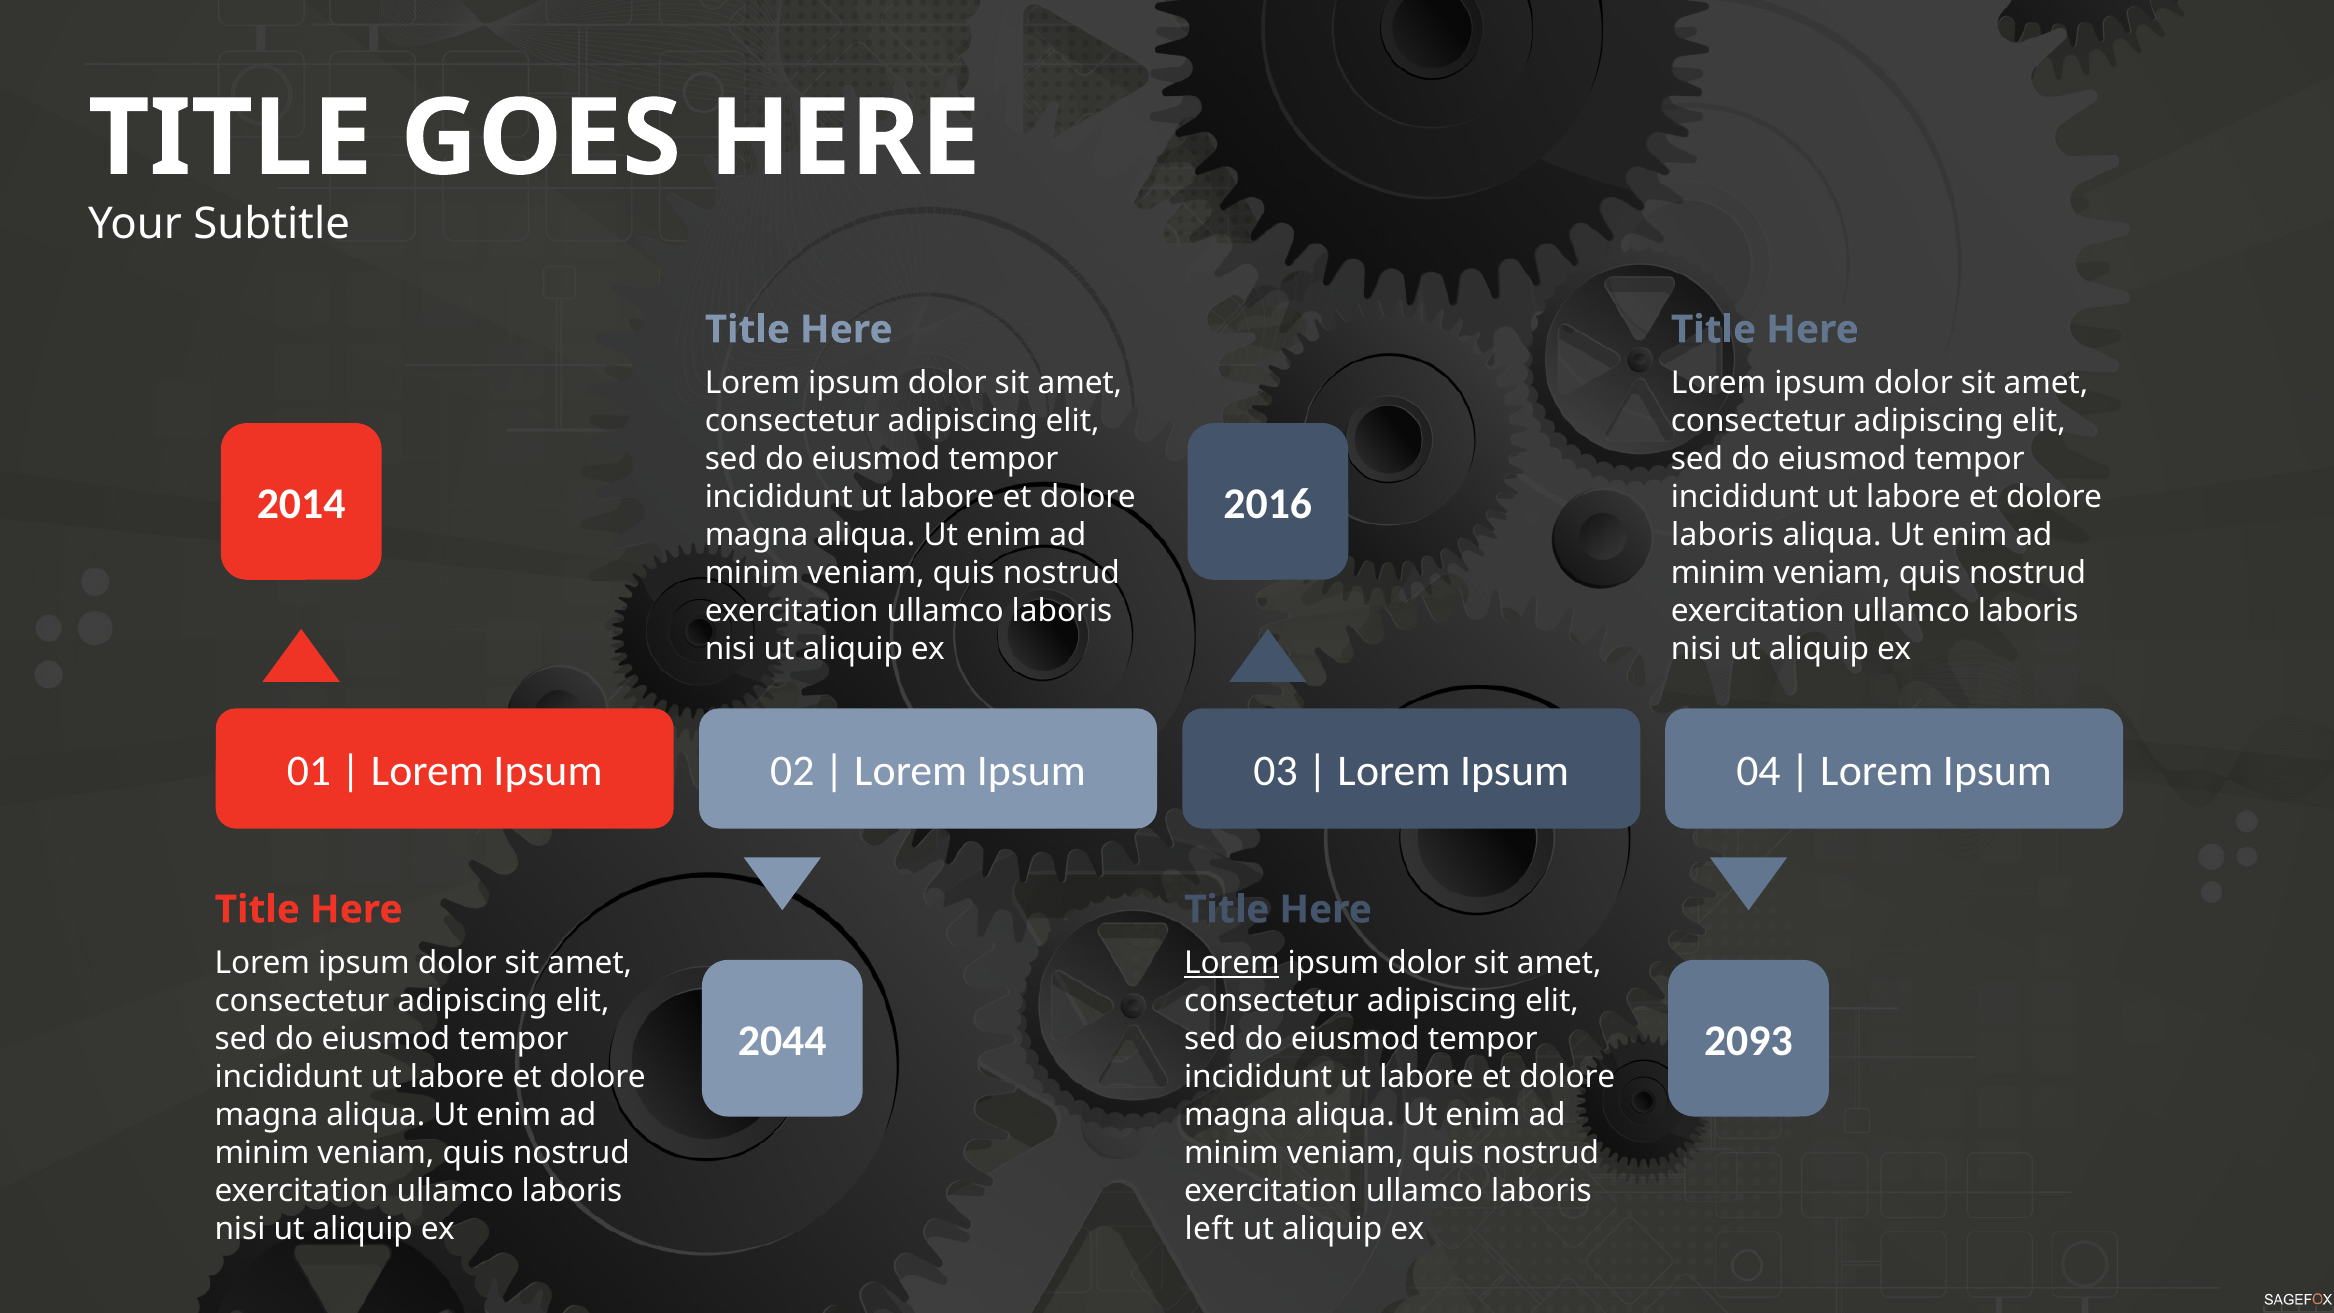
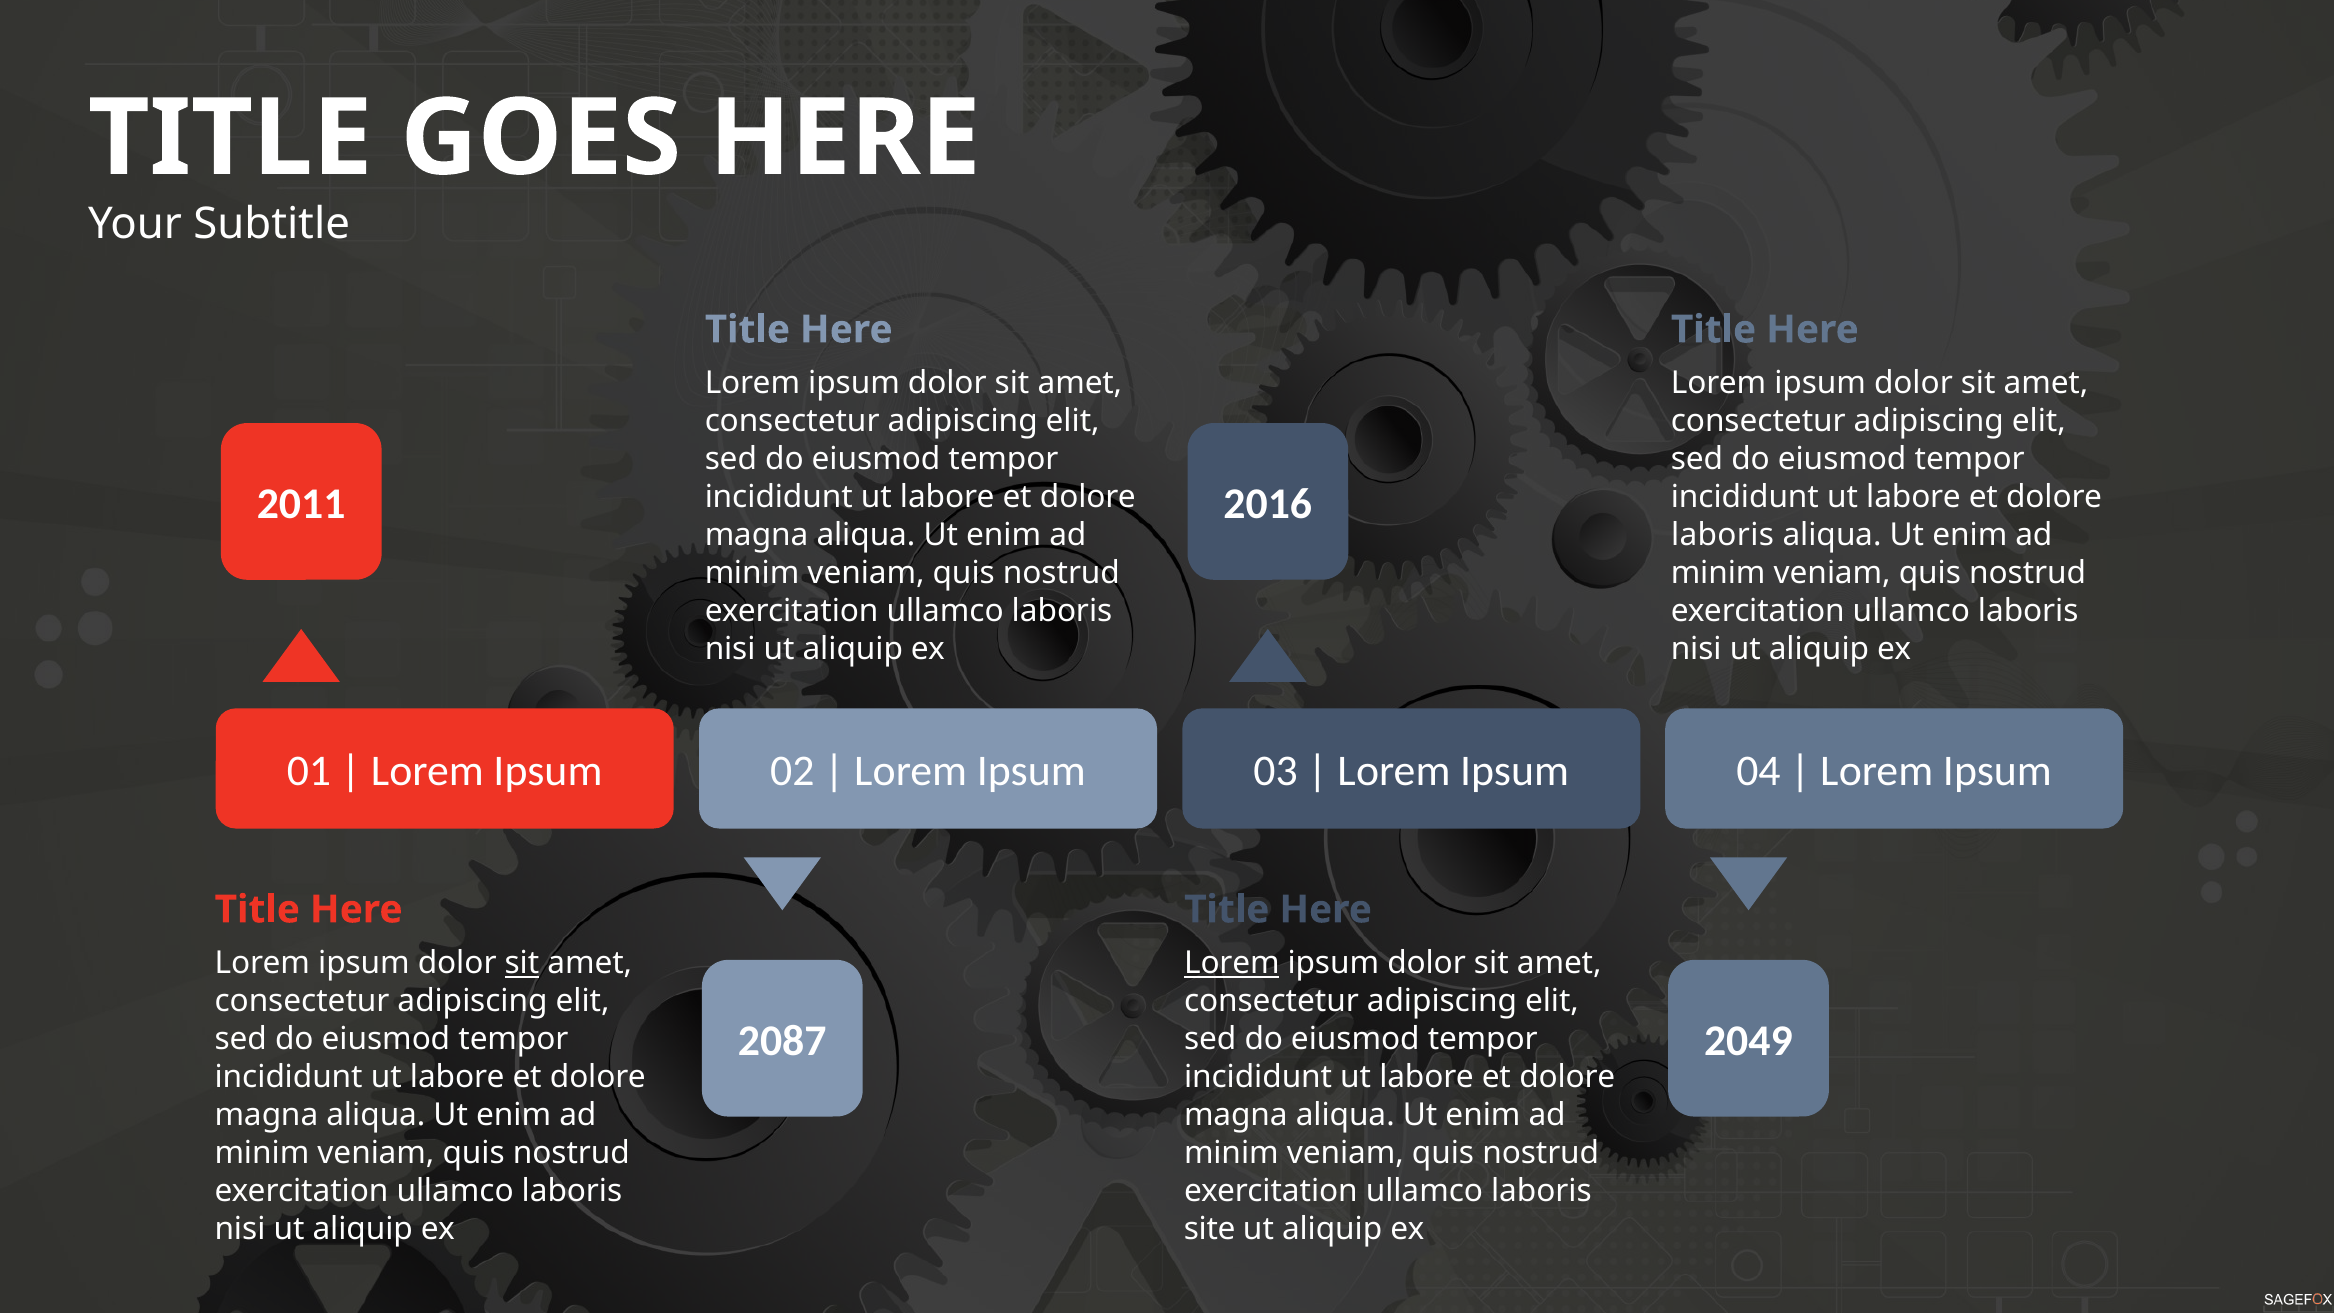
2014: 2014 -> 2011 (301, 504)
sit underline: none -> present (522, 963)
2044: 2044 -> 2087 (782, 1041)
2093: 2093 -> 2049 (1748, 1041)
left: left -> site (1210, 1229)
